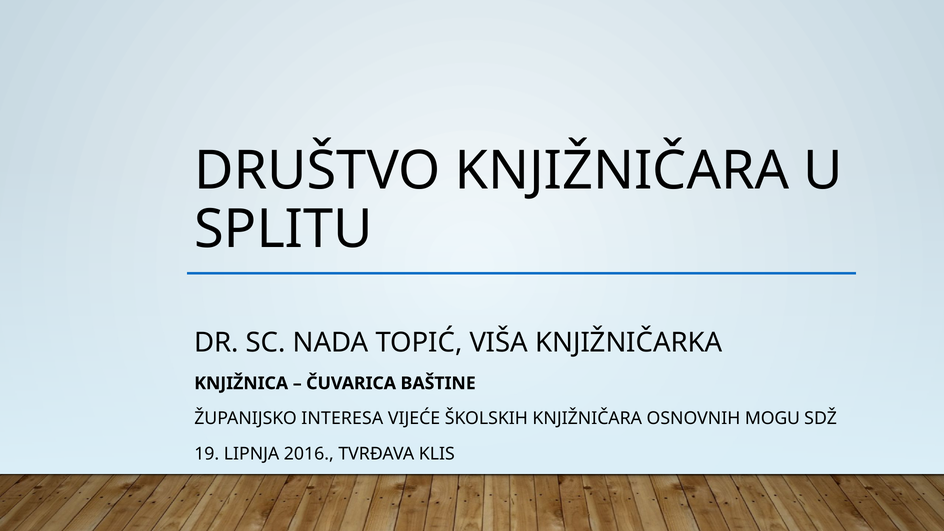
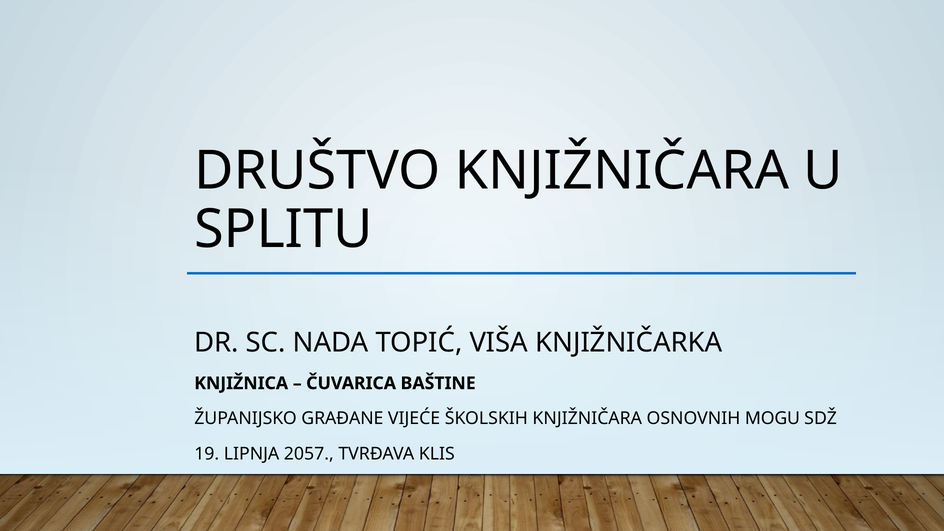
INTERESA: INTERESA -> GRAĐANE (342, 419)
2016: 2016 -> 2057 (309, 454)
